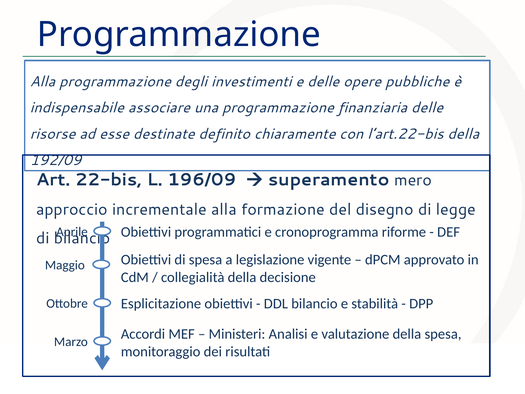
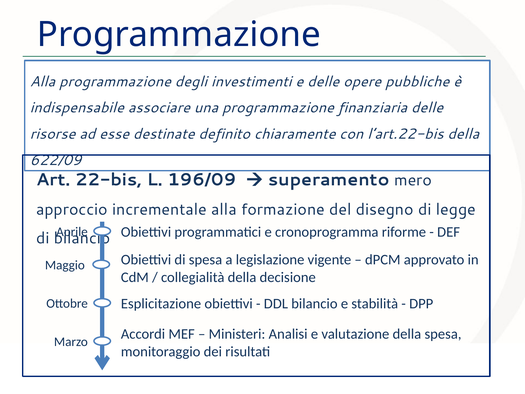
192/09: 192/09 -> 622/09 (56, 160)
